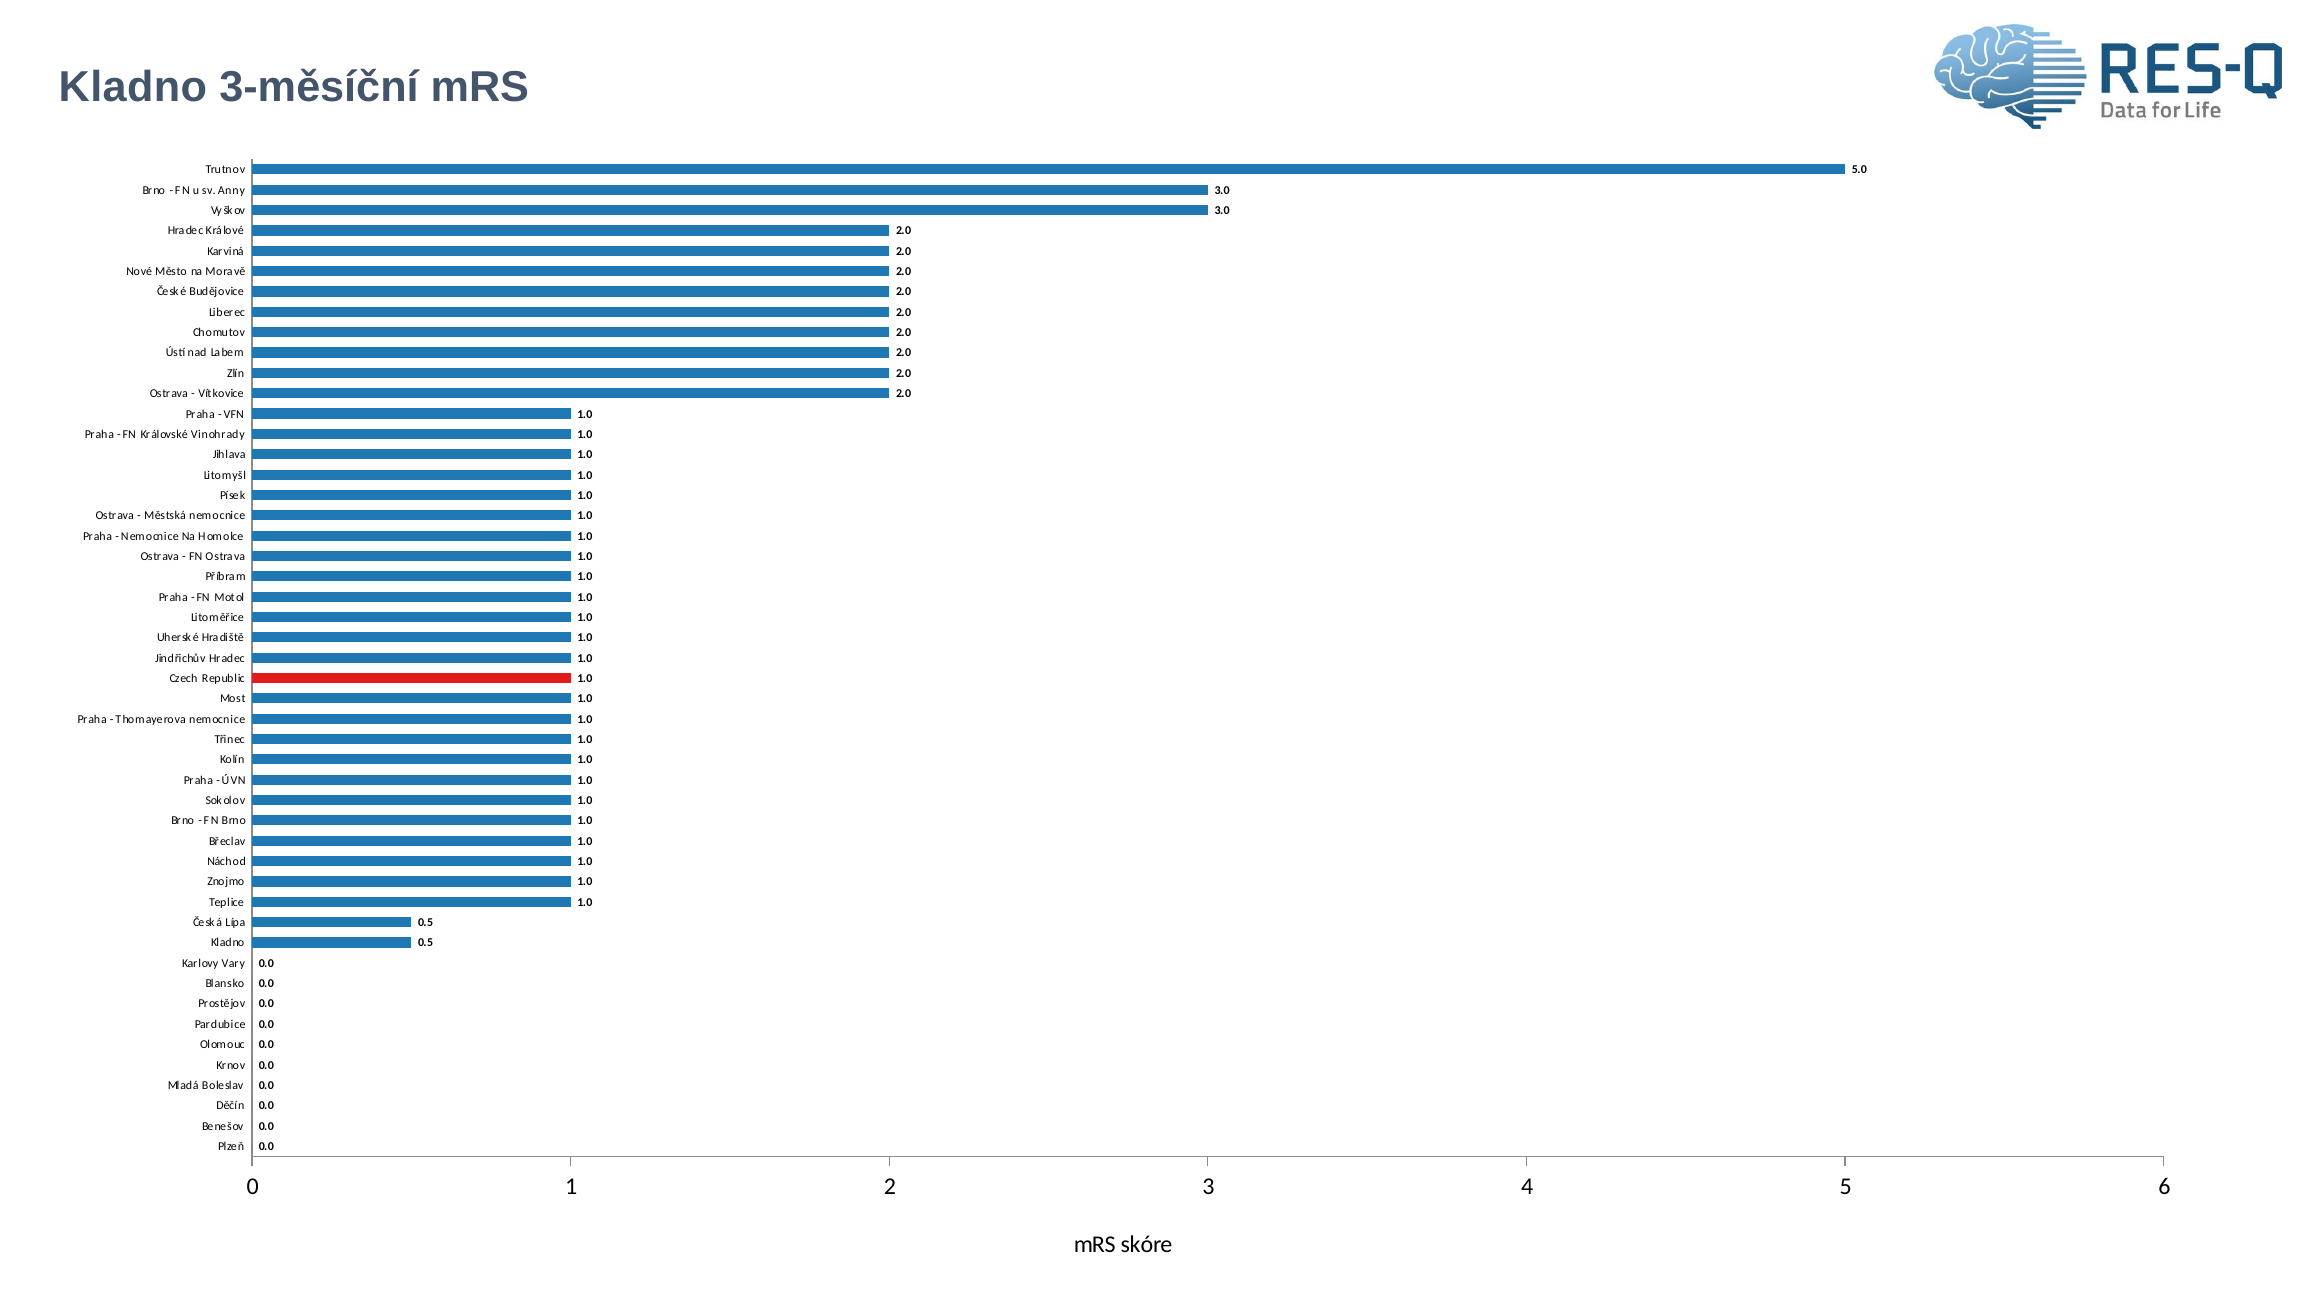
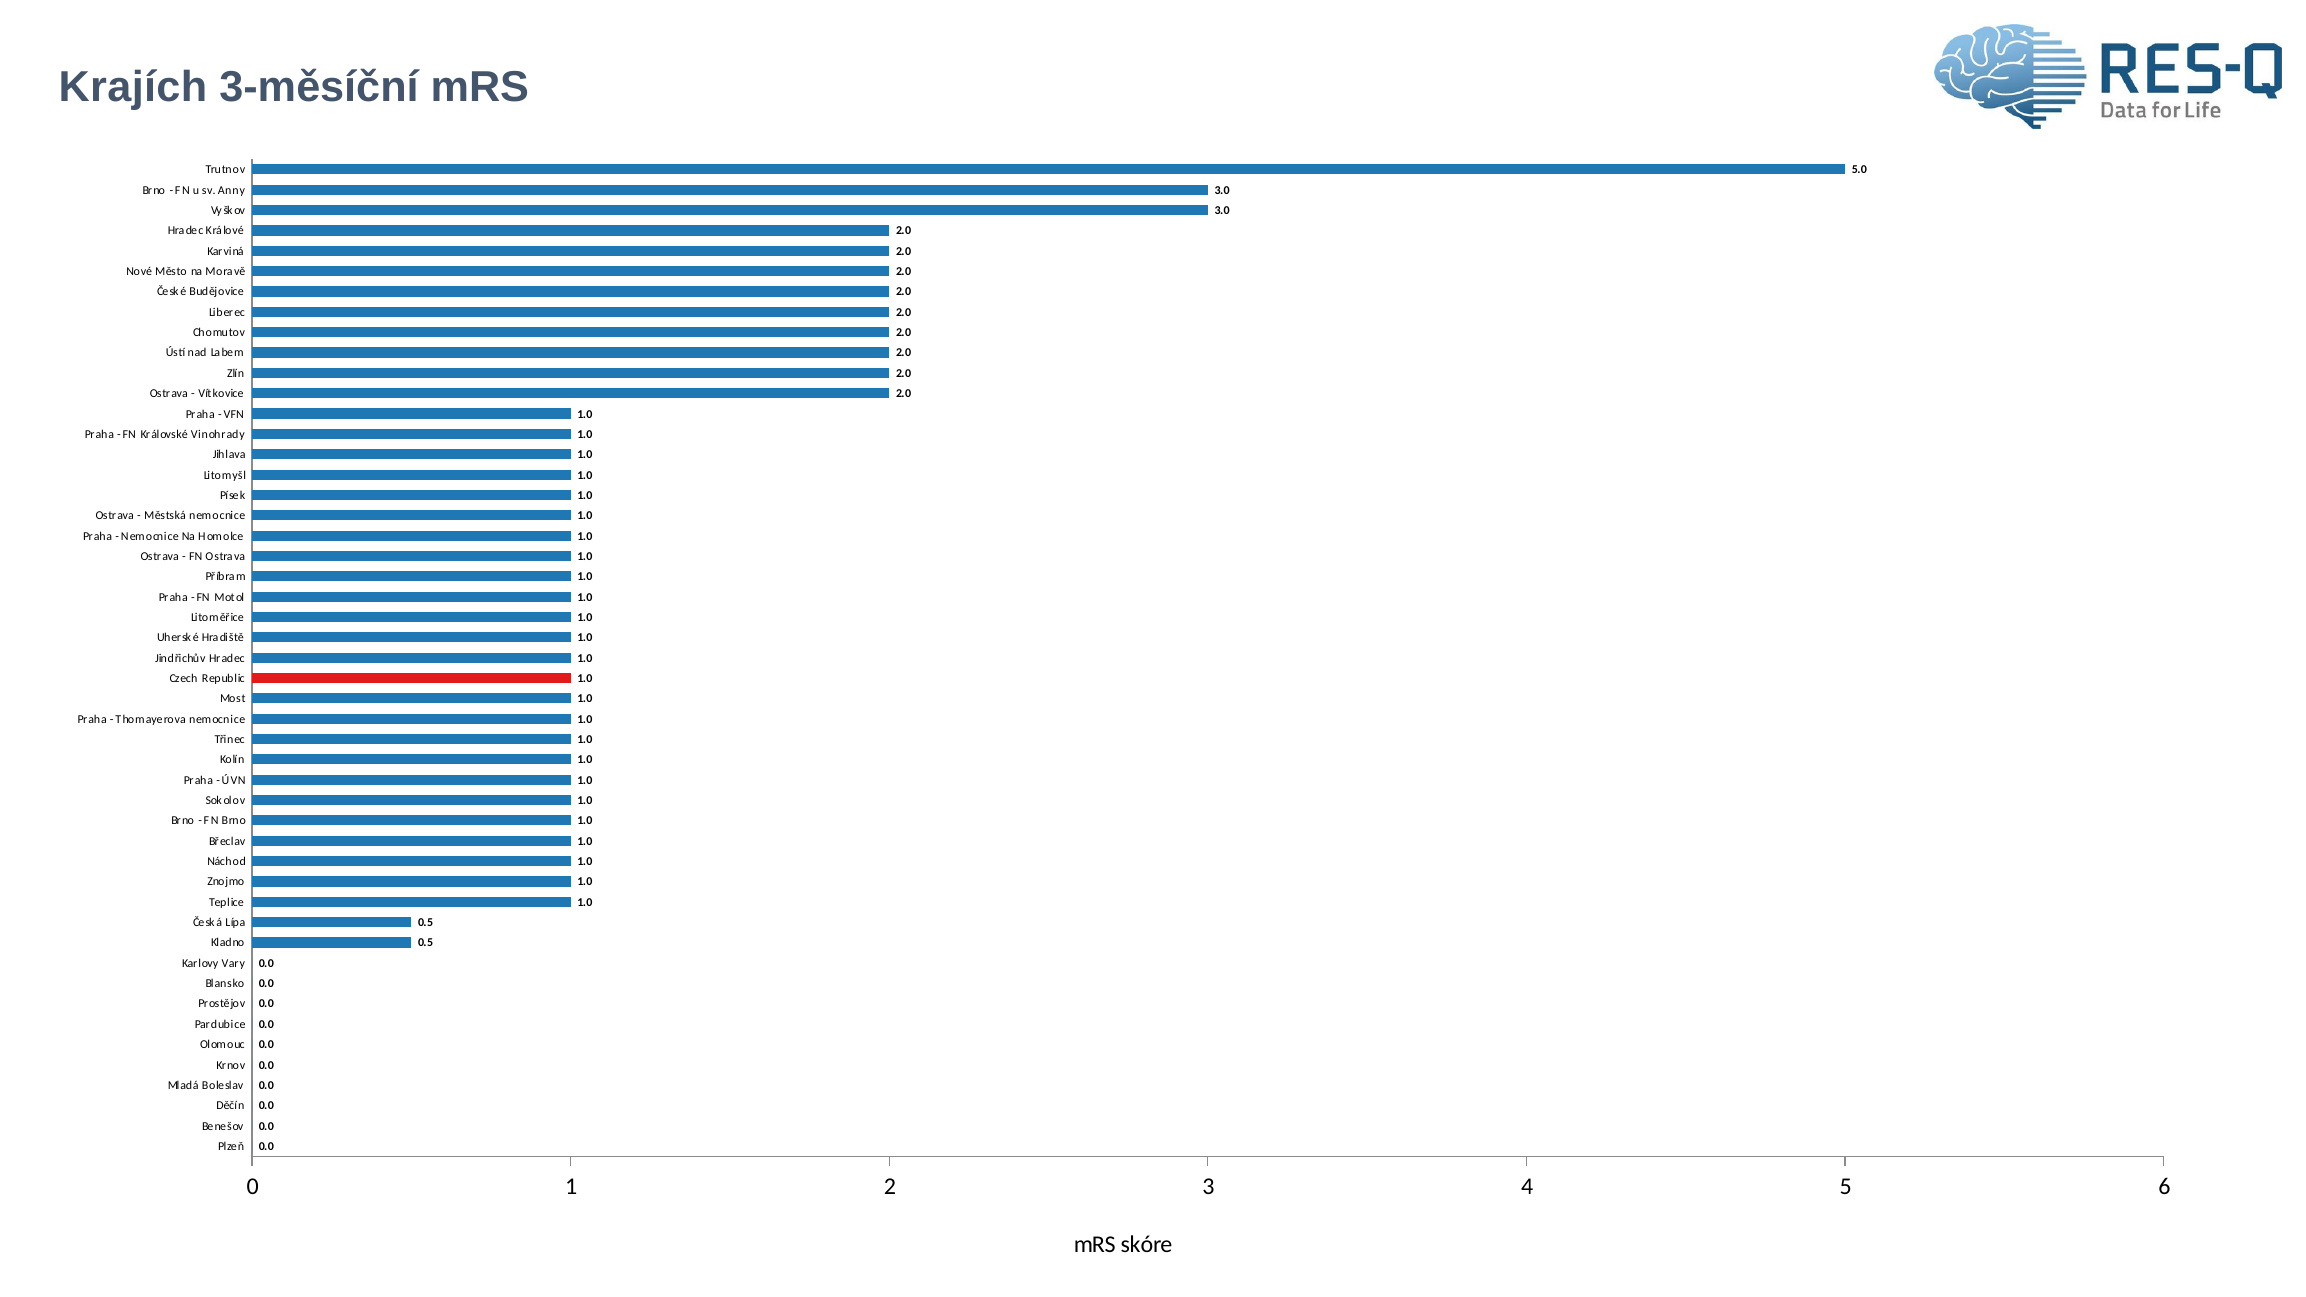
Kladno: Kladno -> Krajích (133, 87)
